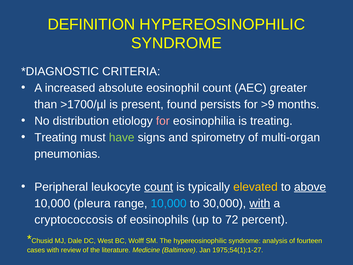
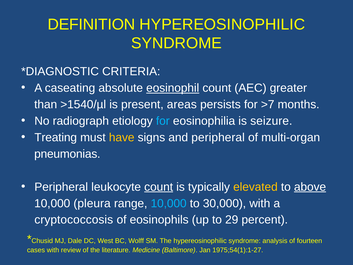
increased: increased -> caseating (70, 88)
eosinophil underline: none -> present (173, 88)
>1700/µl: >1700/µl -> >1540/µl (83, 104)
found: found -> areas (182, 104)
>9: >9 -> >7 (268, 104)
distribution: distribution -> radiograph (81, 121)
for colour: pink -> light blue (163, 121)
is treating: treating -> seizure (271, 121)
have colour: light green -> yellow (122, 137)
and spirometry: spirometry -> peripheral (218, 137)
with underline: present -> none (260, 203)
72: 72 -> 29 (232, 220)
